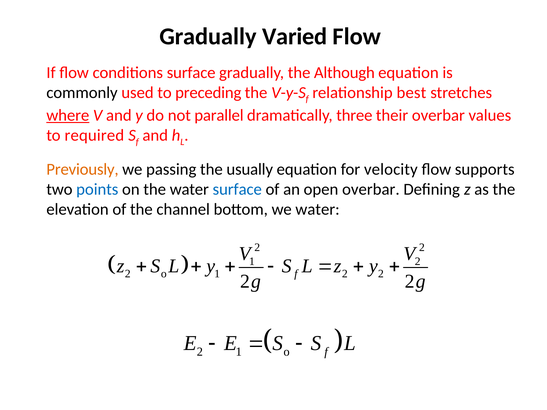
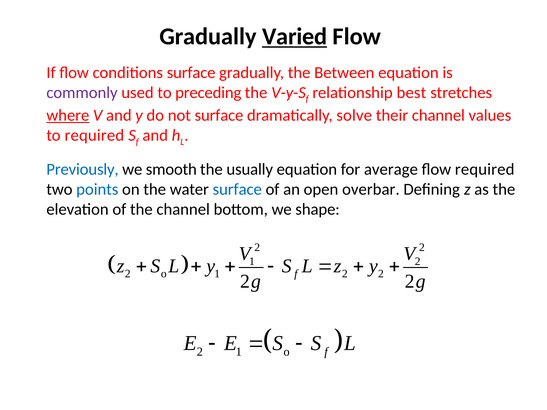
Varied underline: none -> present (295, 37)
Although: Although -> Between (344, 73)
commonly colour: black -> purple (82, 93)
not parallel: parallel -> surface (219, 115)
three: three -> solve (354, 115)
their overbar: overbar -> channel (438, 115)
Previously colour: orange -> blue (83, 170)
passing: passing -> smooth (171, 170)
velocity: velocity -> average (391, 170)
flow supports: supports -> required (485, 170)
we water: water -> shape (318, 210)
